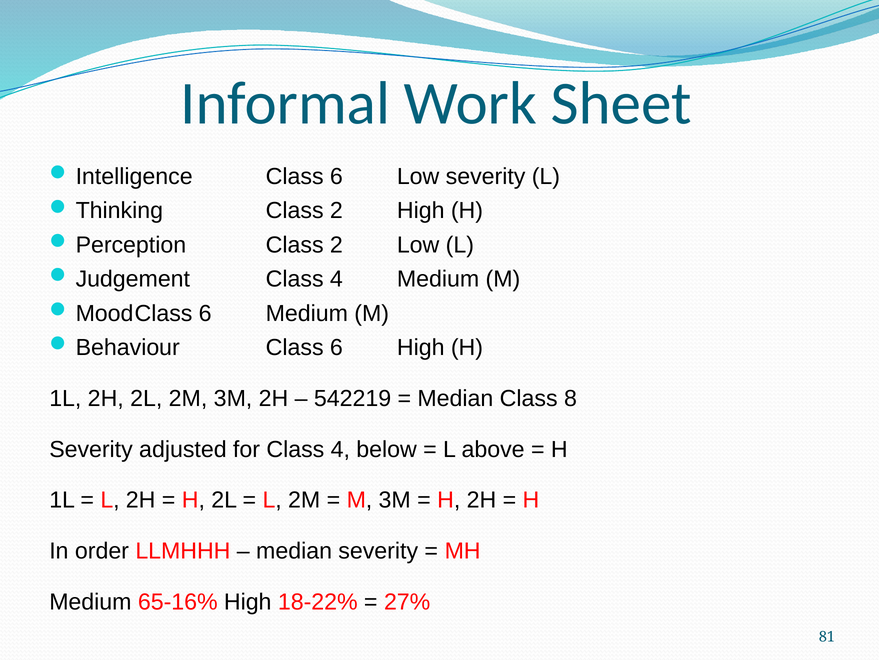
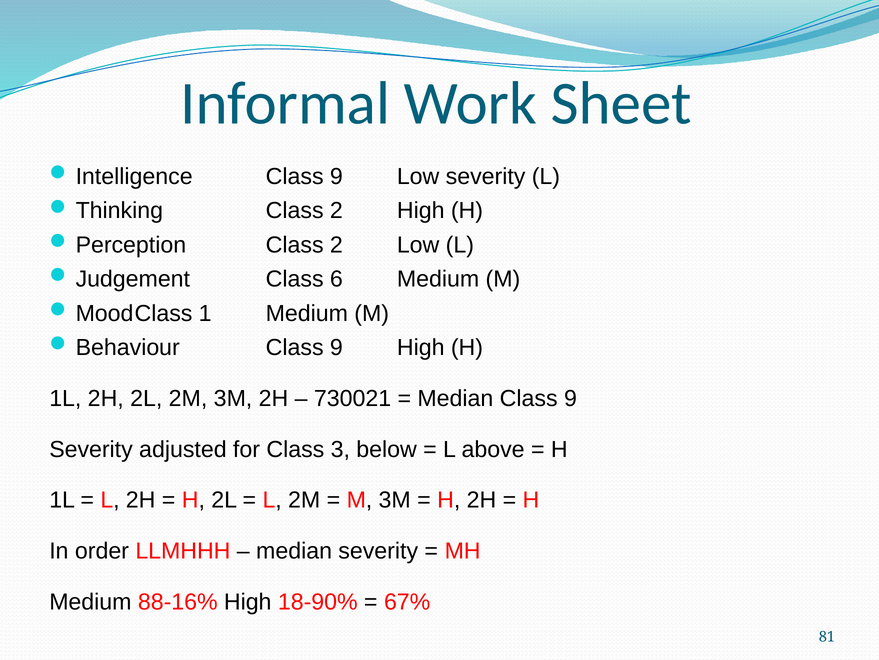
6: 6 -> 9 (336, 176)
4: 4 -> 6 (336, 279)
6: 6 -> 1 (205, 313)
6: 6 -> 9 (336, 347)
542219: 542219 -> 730021 (353, 398)
Median Class 8: 8 -> 9 (570, 398)
for Class 4: 4 -> 3 (340, 449)
65-16%: 65-16% -> 88-16% (178, 601)
18-22%: 18-22% -> 18-90% (318, 601)
27%: 27% -> 67% (407, 601)
